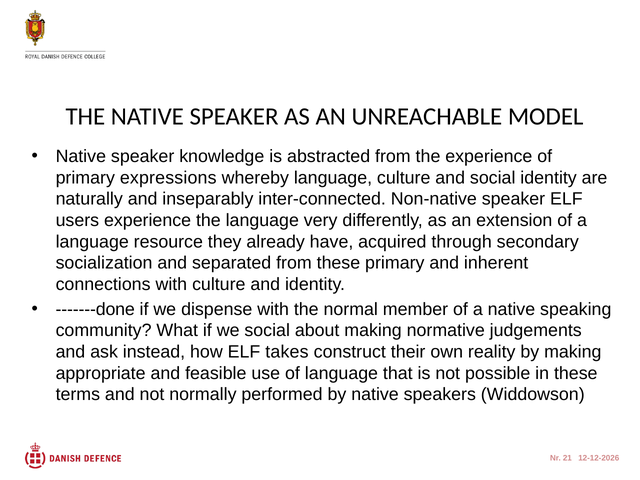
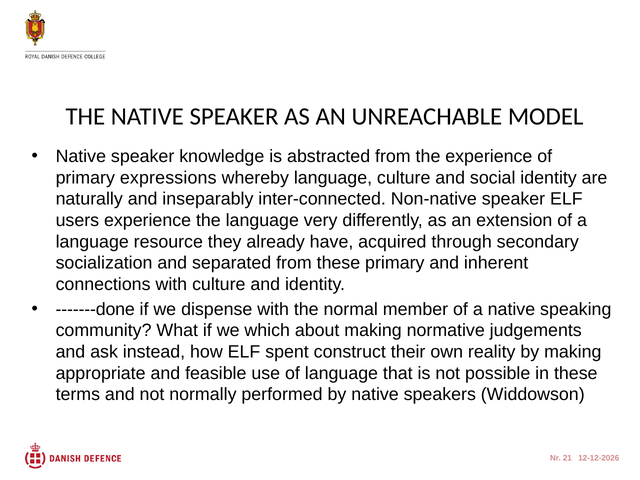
we social: social -> which (267, 331)
takes: takes -> spent (287, 352)
